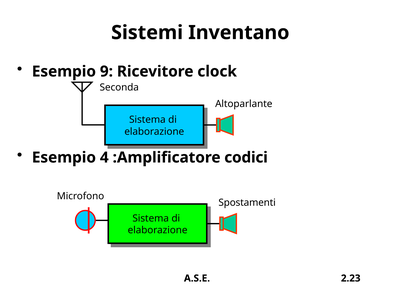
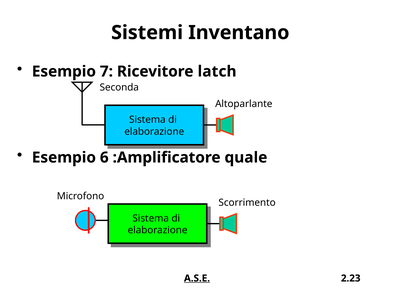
9: 9 -> 7 (106, 71)
clock: clock -> latch (217, 71)
4: 4 -> 6 (104, 157)
codici: codici -> quale (246, 157)
Spostamenti: Spostamenti -> Scorrimento (247, 202)
A.S.E underline: none -> present (197, 278)
